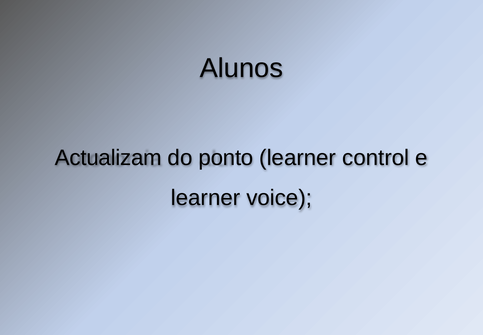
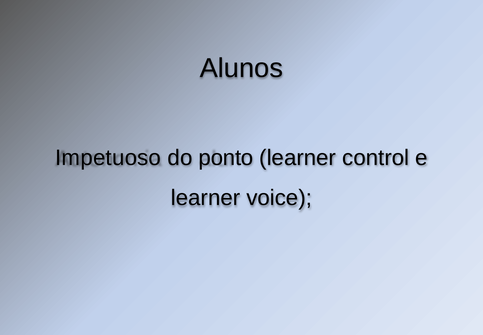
Actualizam: Actualizam -> Impetuoso (108, 157)
